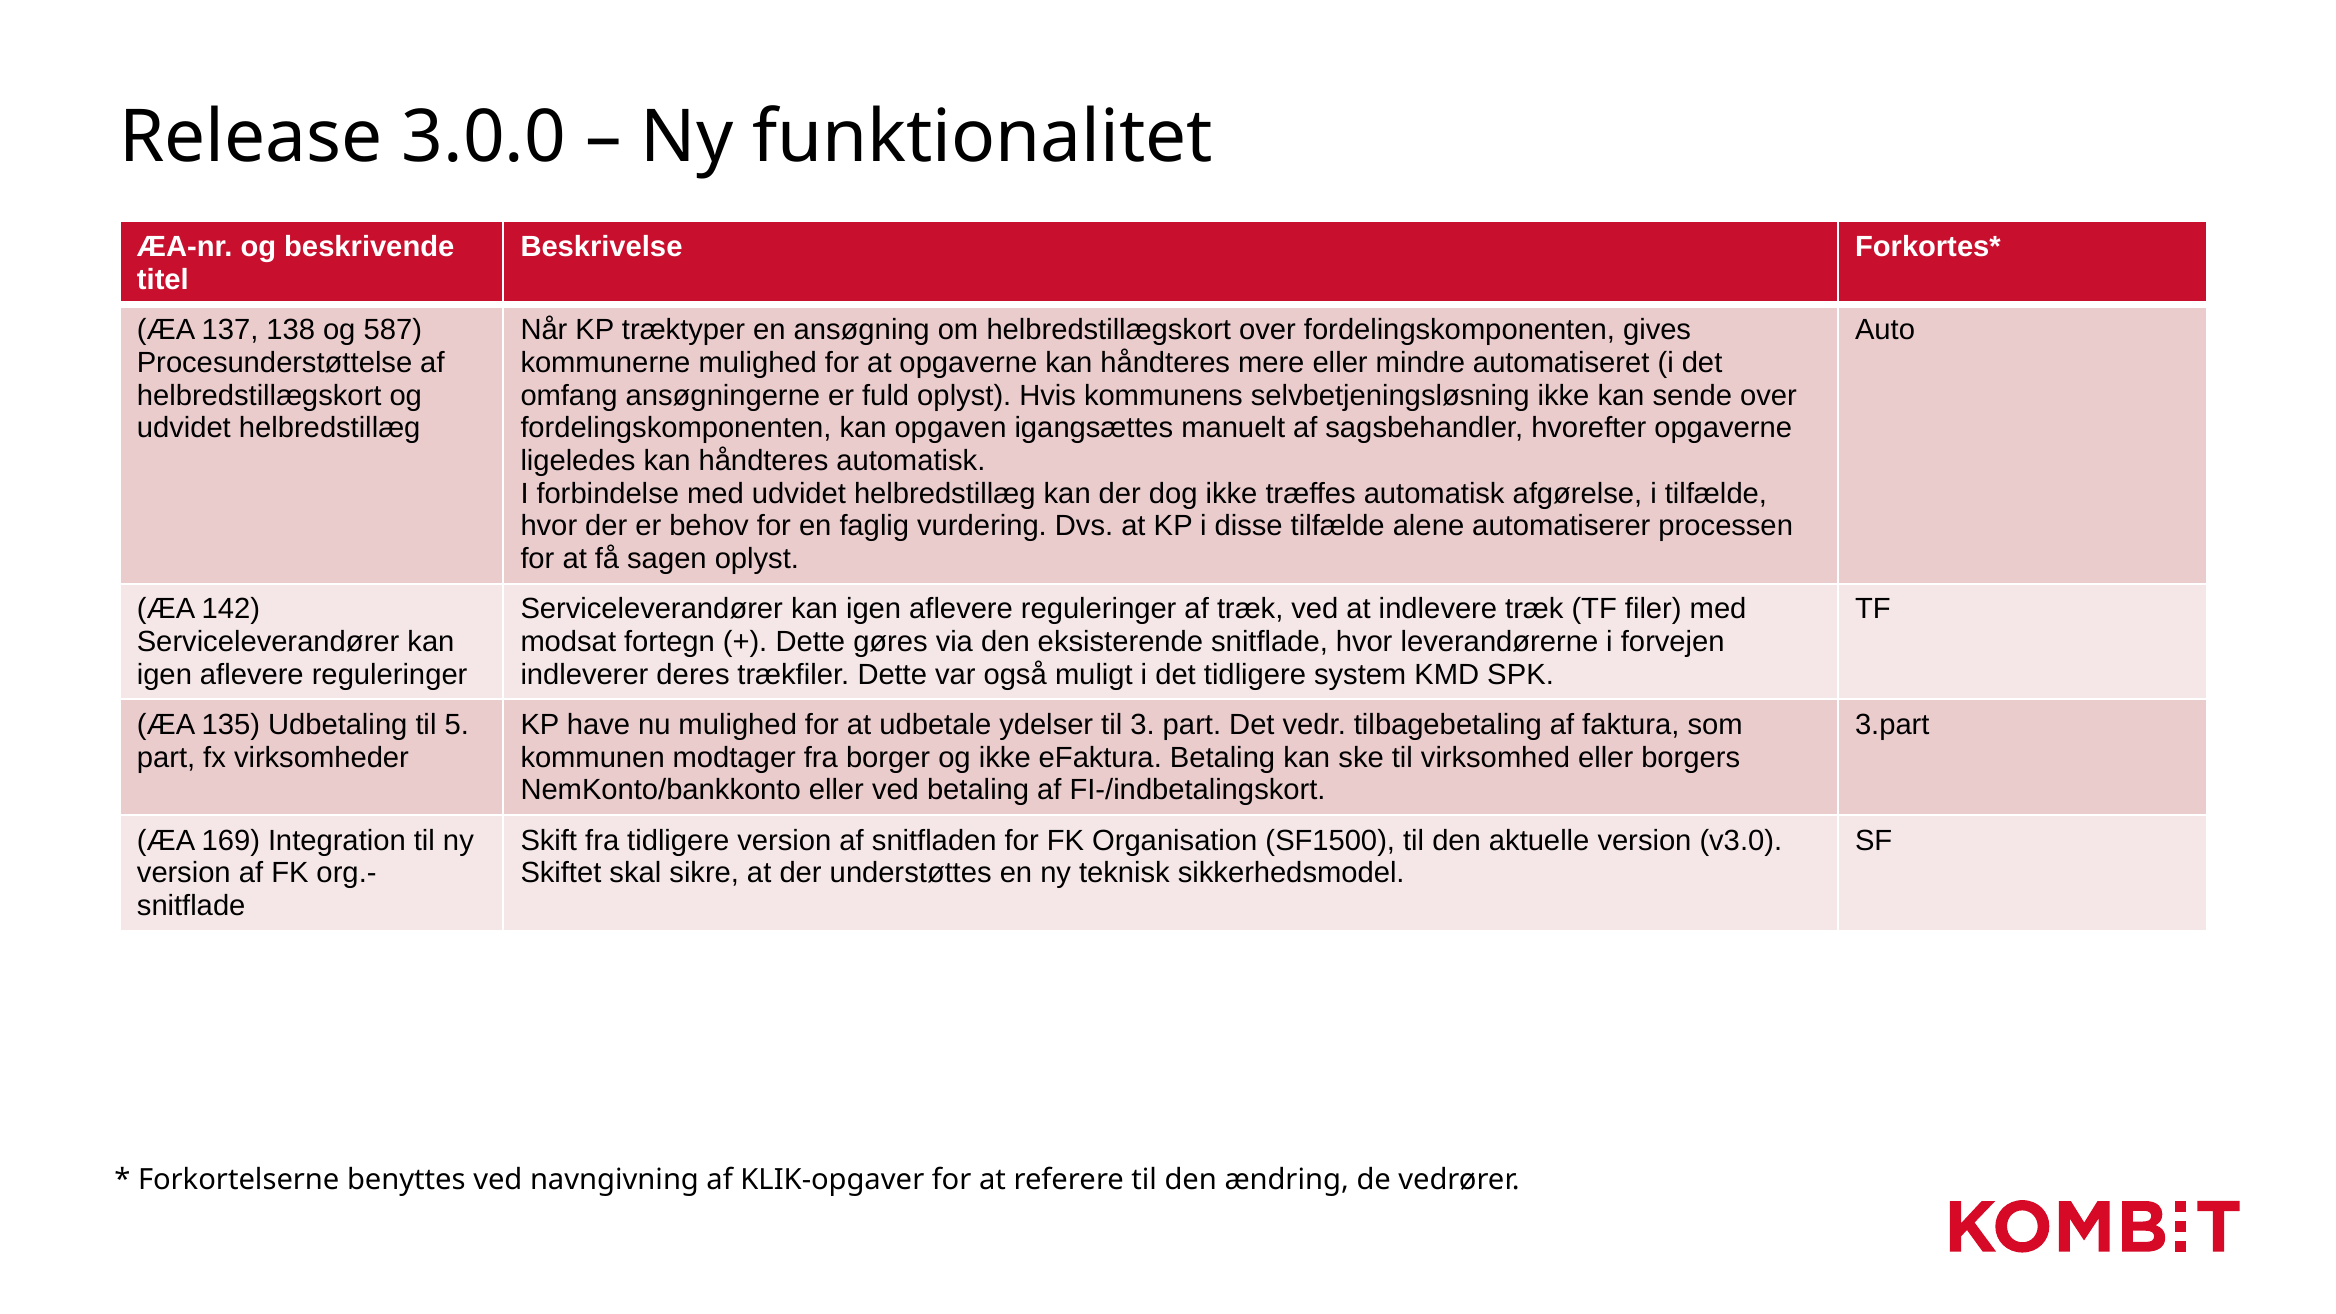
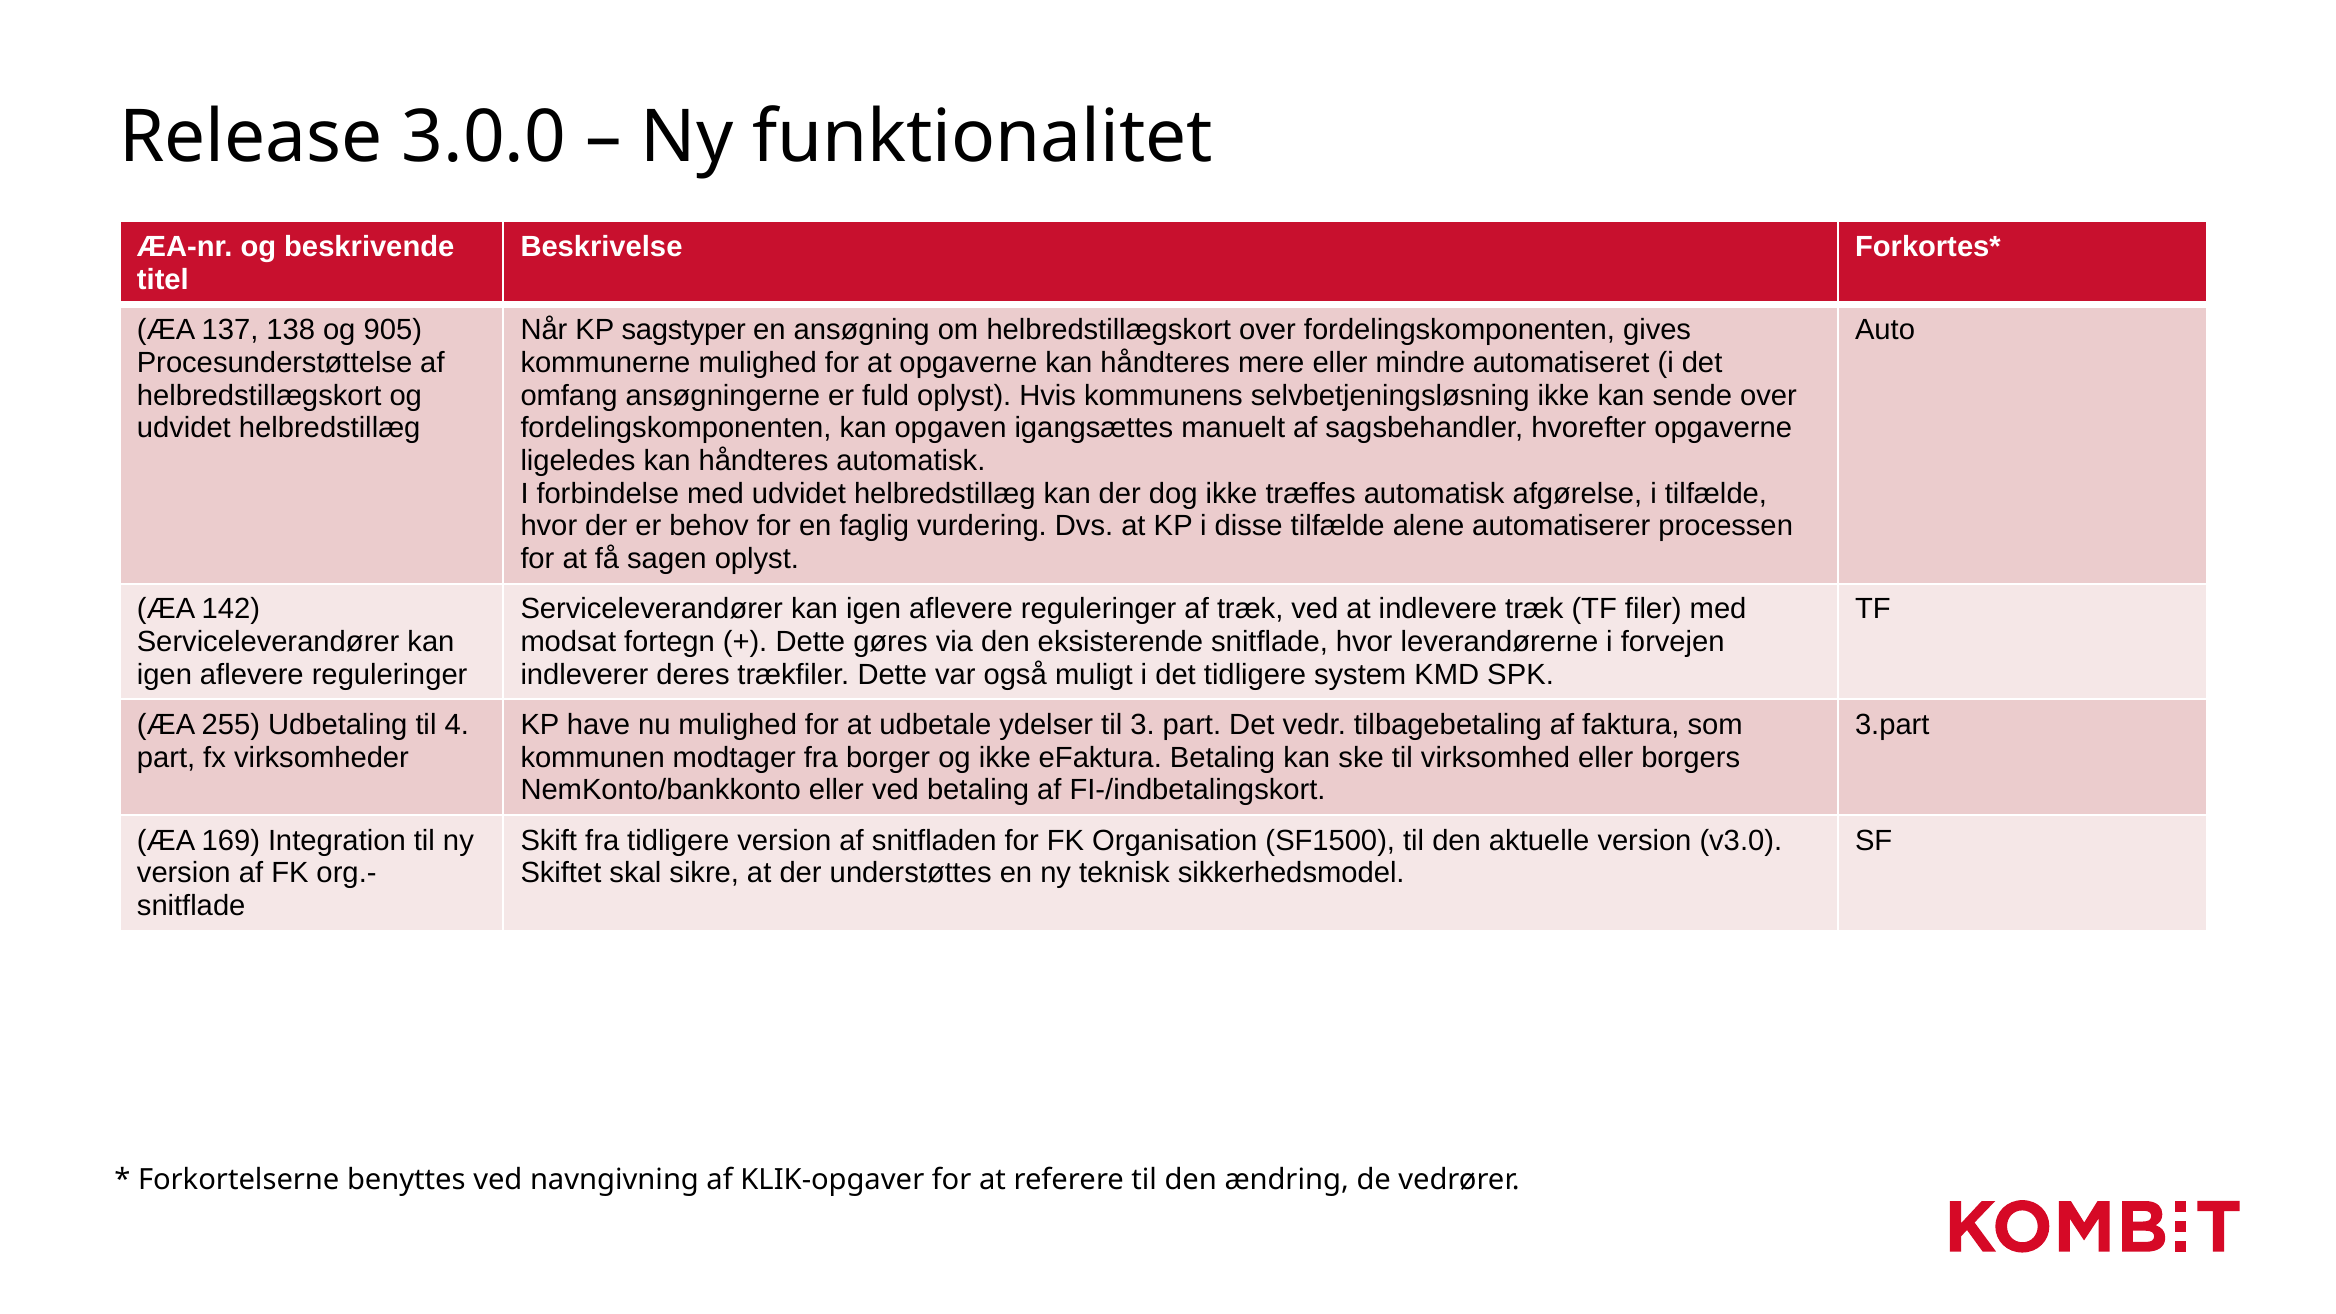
587: 587 -> 905 (393, 330)
træktyper: træktyper -> sagstyper (684, 330)
135: 135 -> 255 (231, 725)
5: 5 -> 4 (457, 725)
